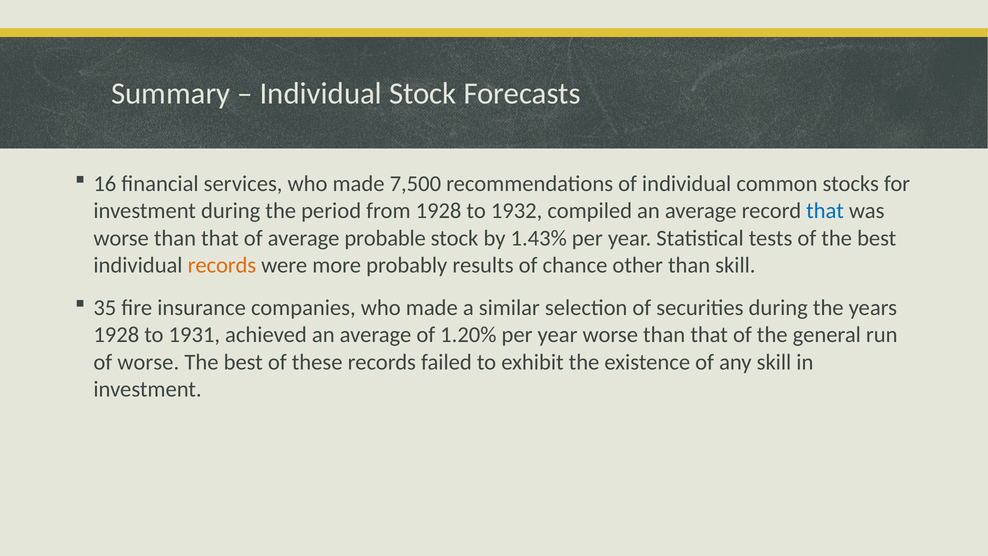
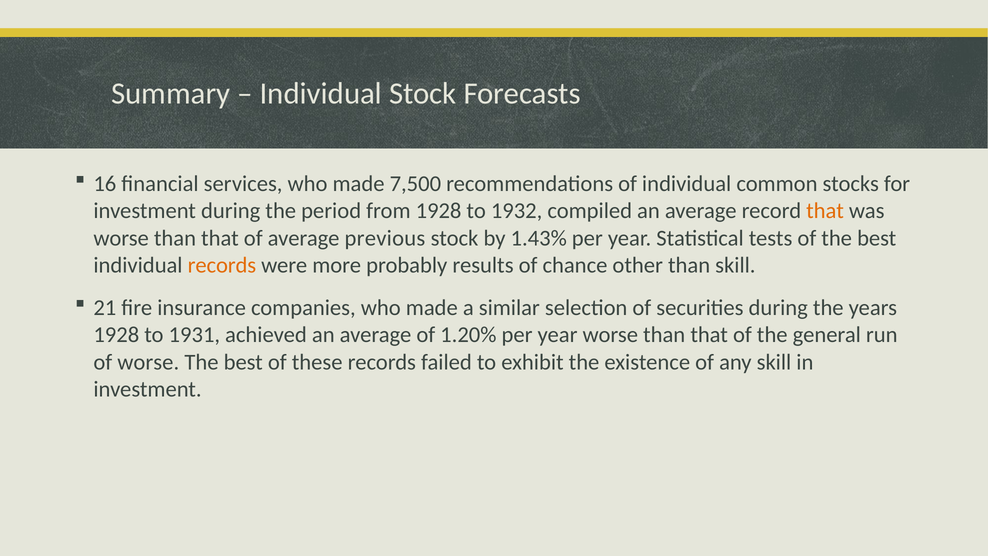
that colour: blue -> orange (825, 211)
probable: probable -> previous (385, 238)
35: 35 -> 21 (105, 308)
